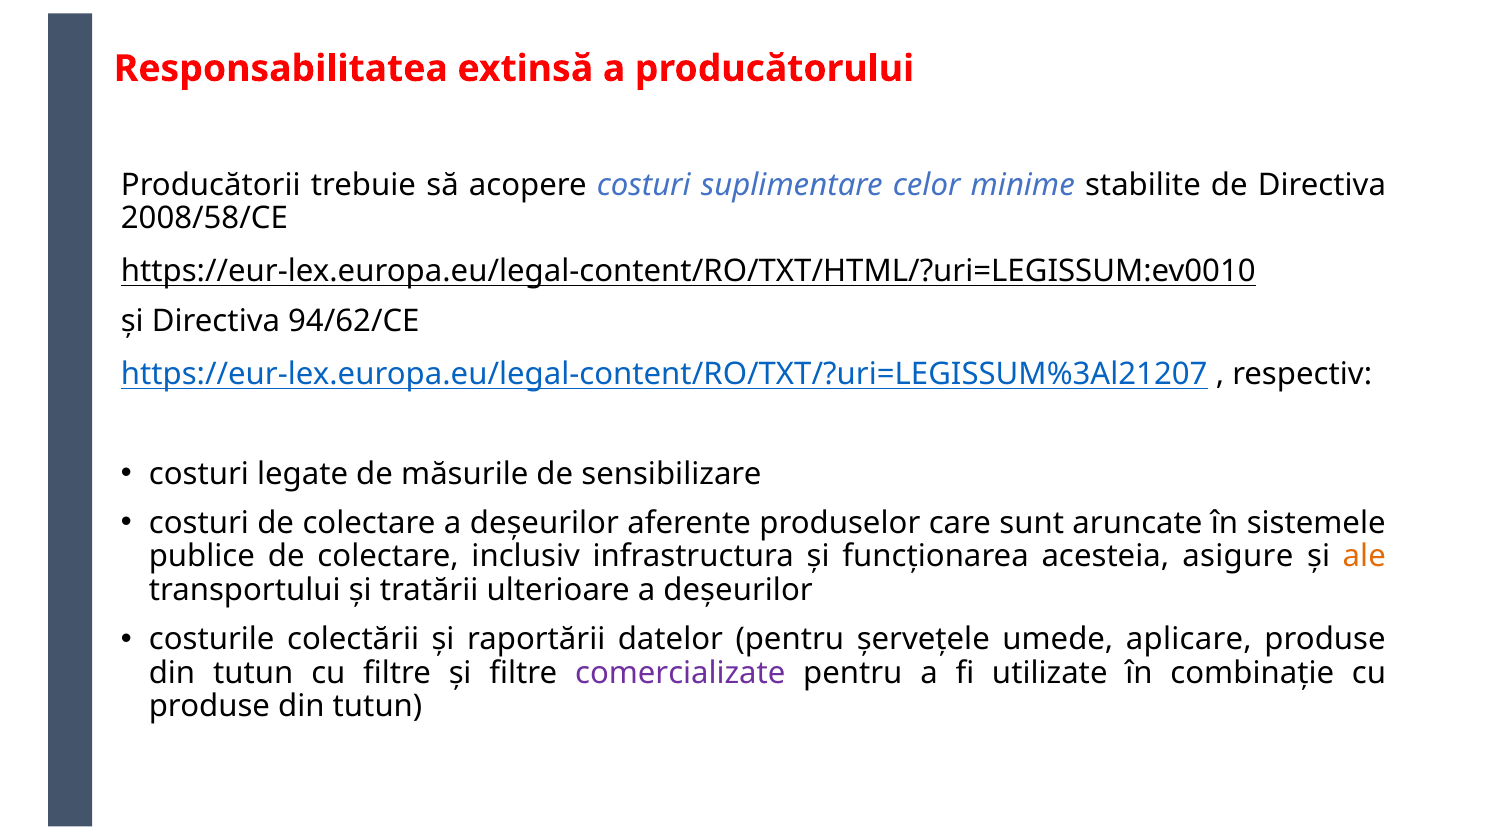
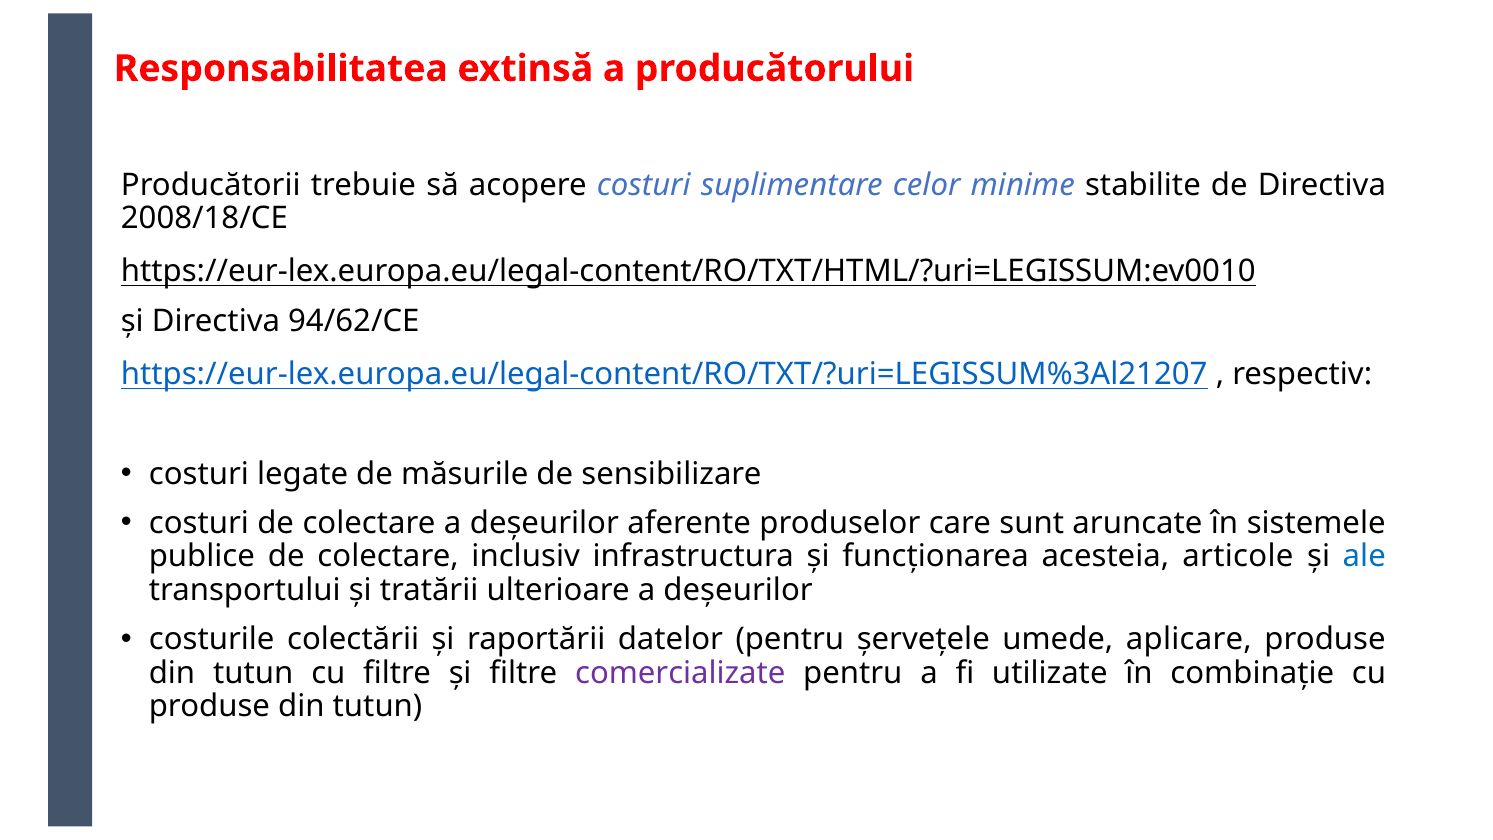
2008/58/CE: 2008/58/CE -> 2008/18/CE (204, 218)
asigure: asigure -> articole (1238, 556)
ale colour: orange -> blue (1364, 556)
